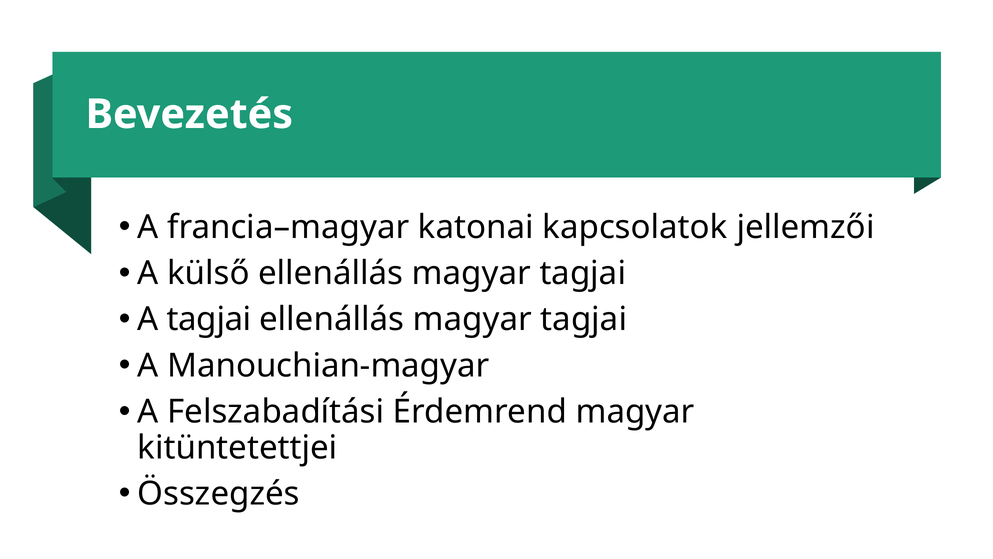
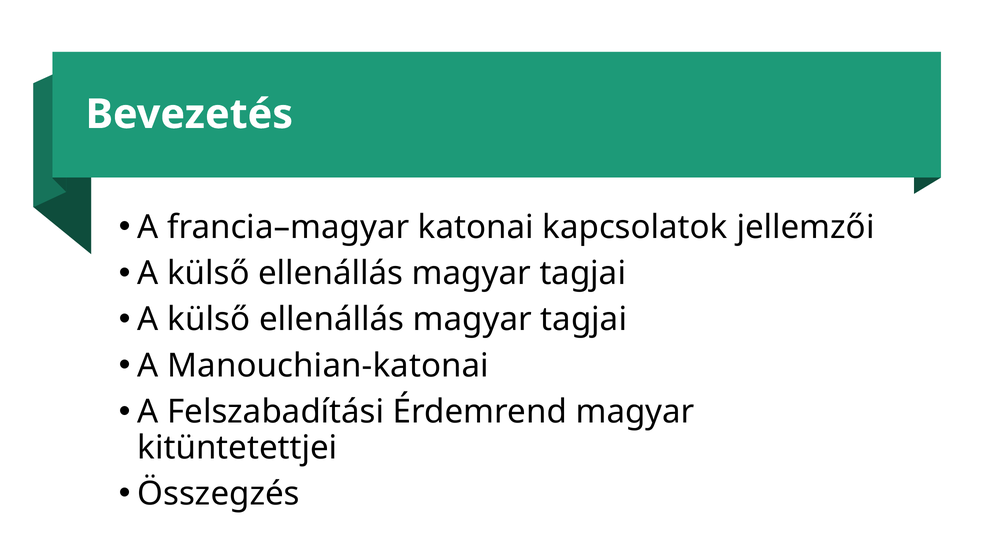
tagjai: tagjai -> külső (209, 319)
Manouchian-magyar: Manouchian-magyar -> Manouchian-katonai (328, 365)
